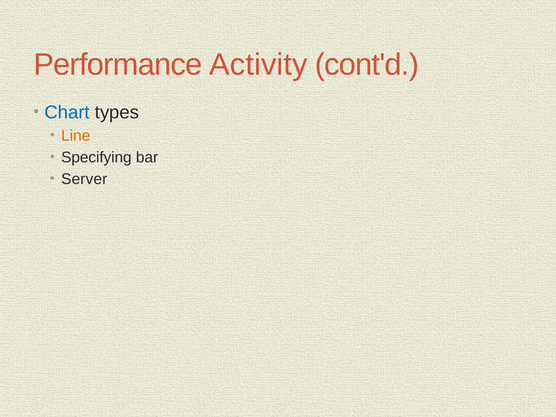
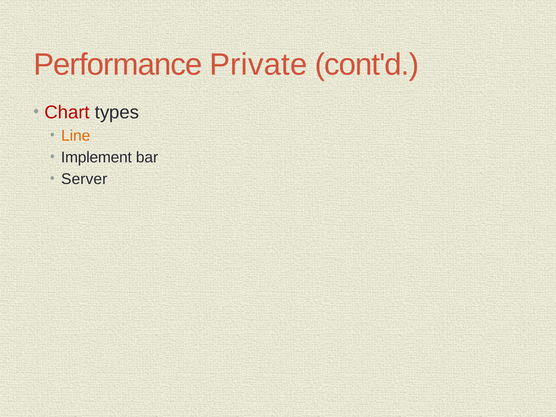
Activity: Activity -> Private (258, 65)
Chart colour: blue -> red (67, 113)
Specifying: Specifying -> Implement (96, 157)
